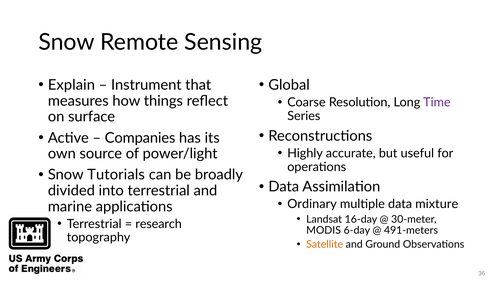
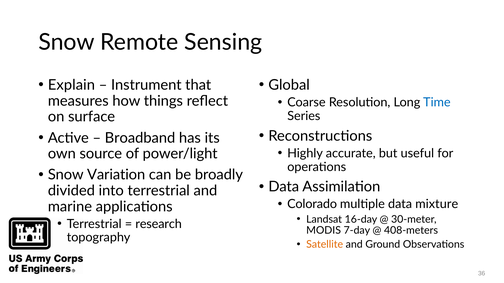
Time colour: purple -> blue (437, 103)
Companies: Companies -> Broadband (140, 138)
Tutorials: Tutorials -> Variation (116, 175)
Ordinary: Ordinary -> Colorado (312, 204)
6-day: 6-day -> 7-day (357, 231)
491-meters: 491-meters -> 408-meters (411, 231)
